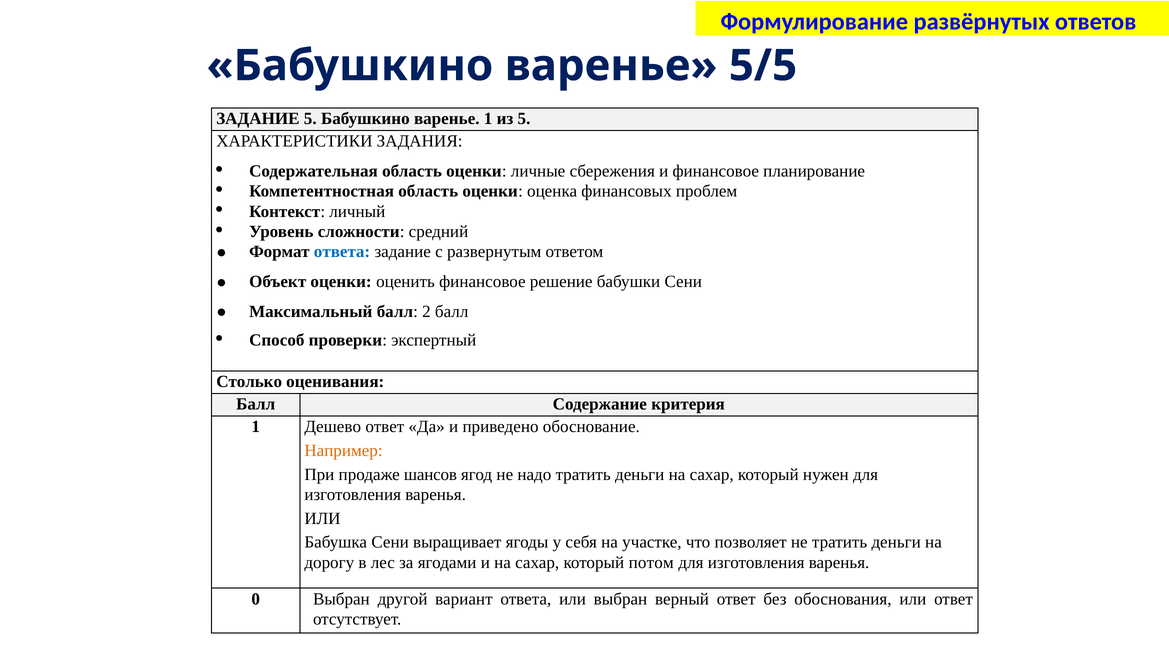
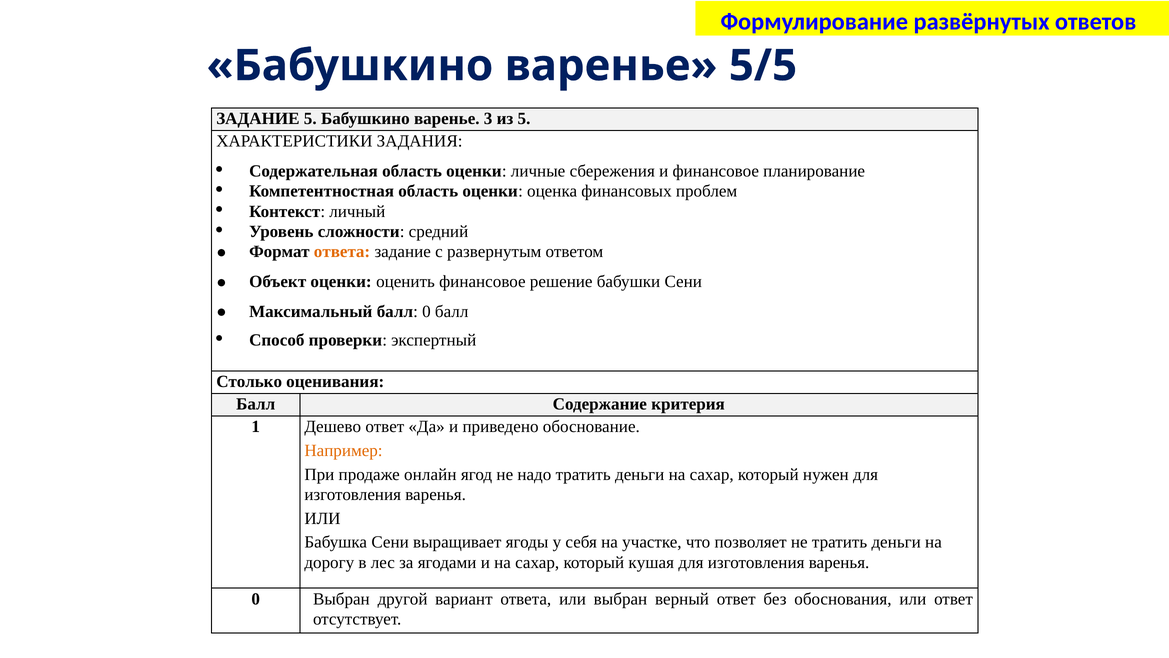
варенье 1: 1 -> 3 (488, 119)
ответа colour: blue -> orange (342, 252)
балл 2: 2 -> 0 (426, 311)
шансов: шансов -> онлайн (430, 474)
потом: потом -> кушая (651, 562)
